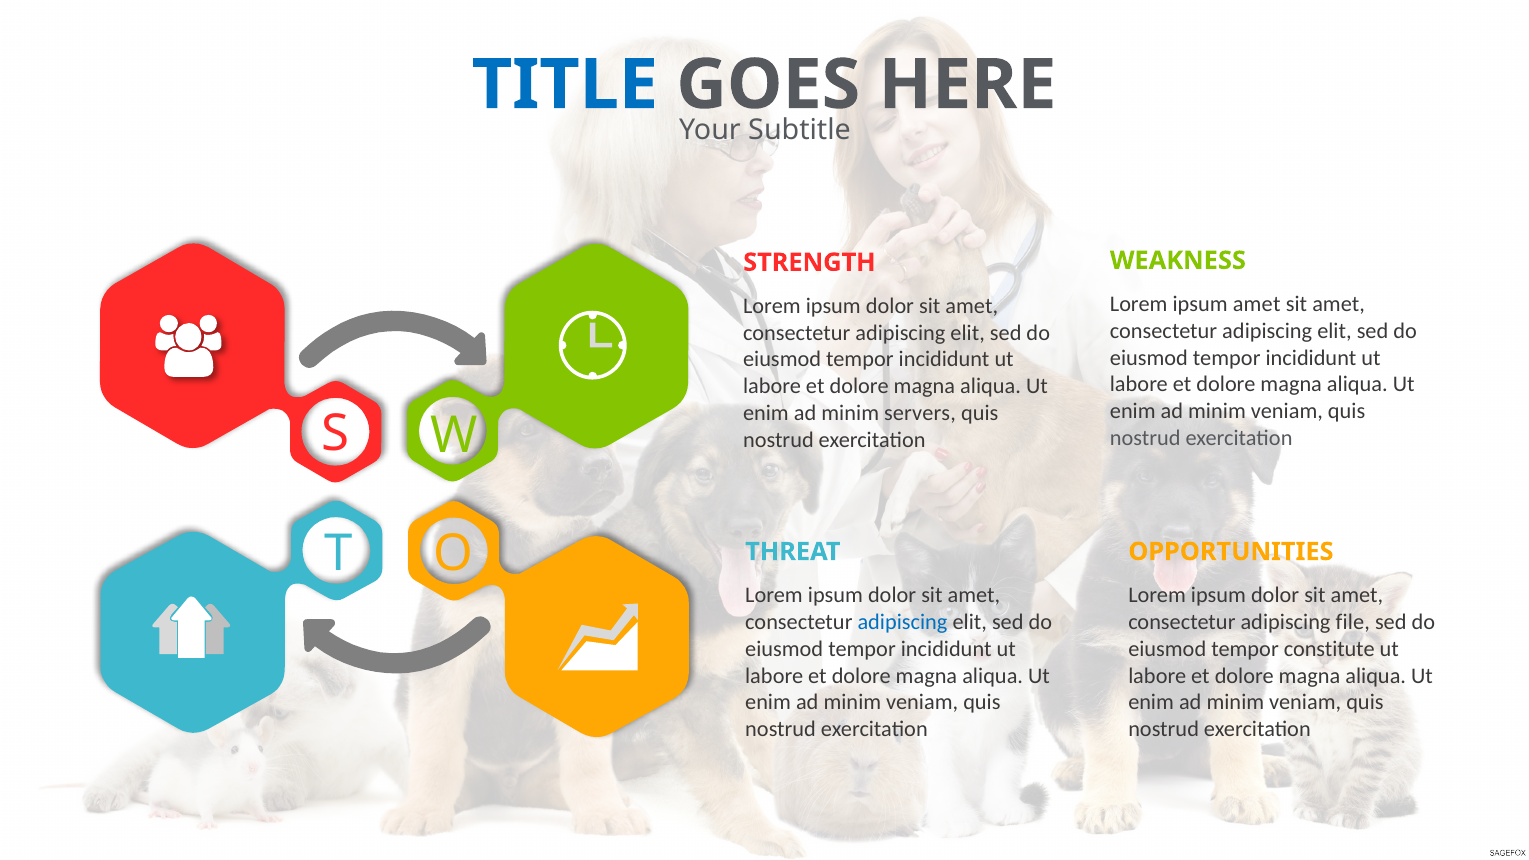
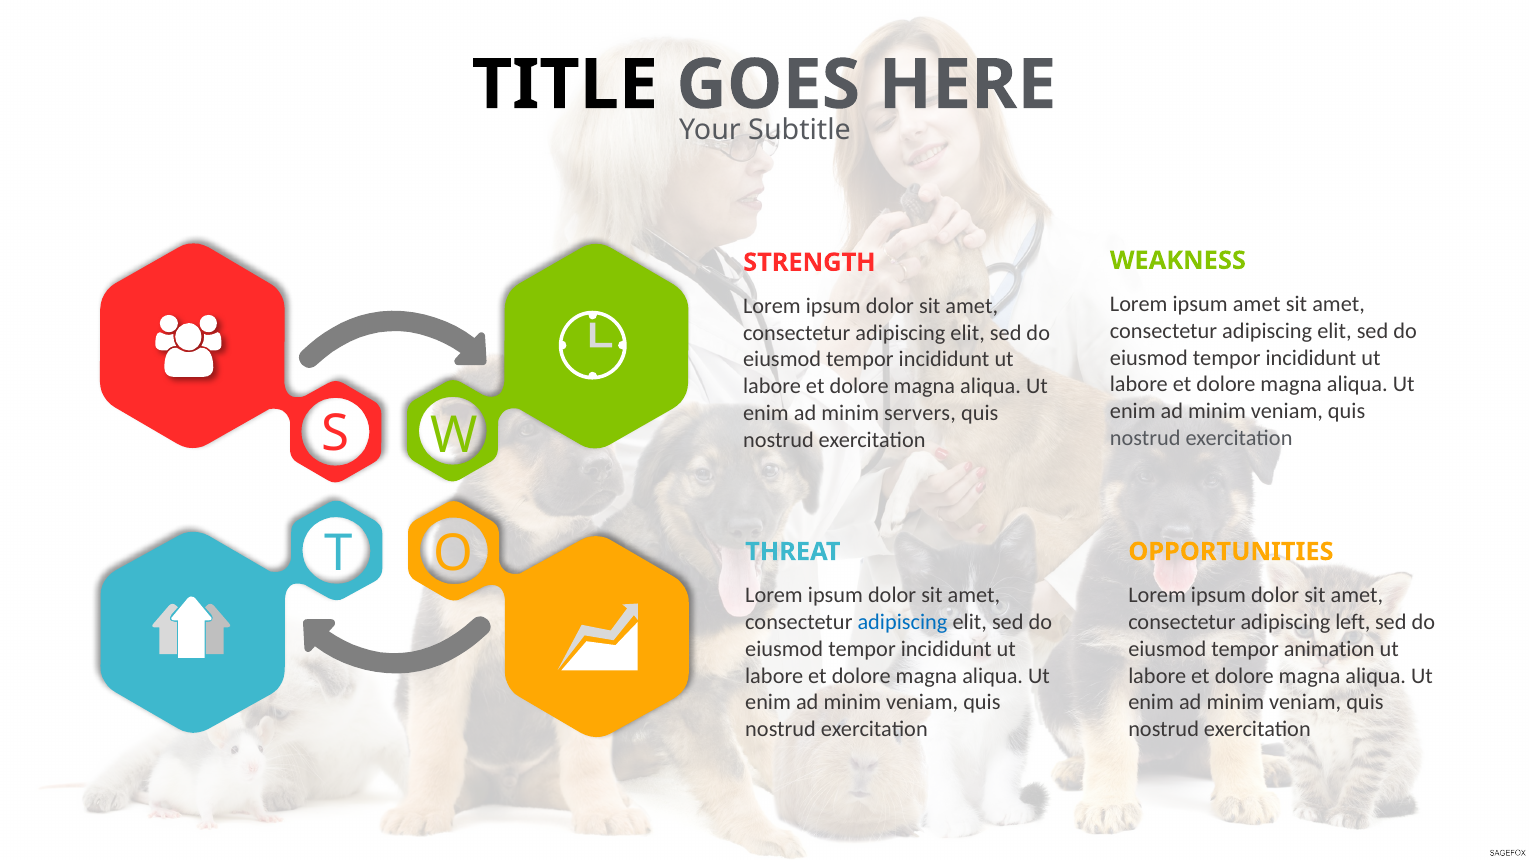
TITLE colour: blue -> black (565, 85)
file: file -> left (1353, 622)
constitute: constitute -> animation (1329, 649)
